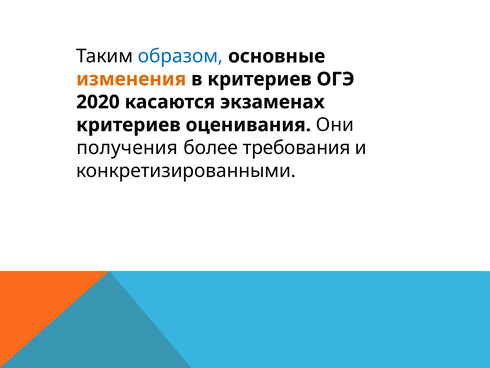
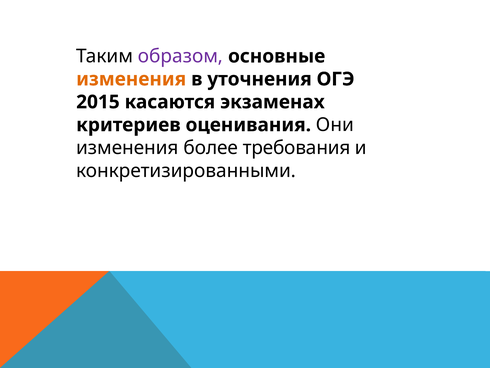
образом colour: blue -> purple (181, 56)
в критериев: критериев -> уточнения (260, 79)
2020: 2020 -> 2015 (98, 102)
получения: получения -> изменения (127, 148)
